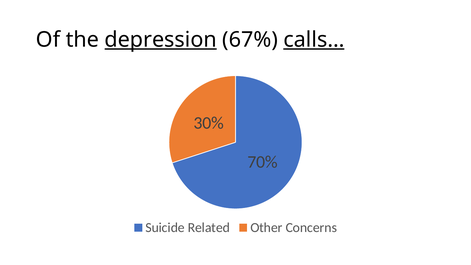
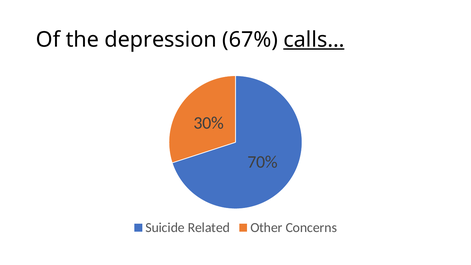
depression underline: present -> none (161, 40)
